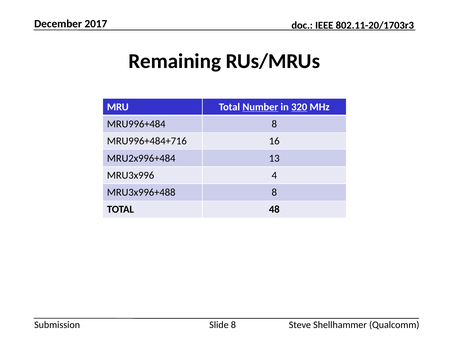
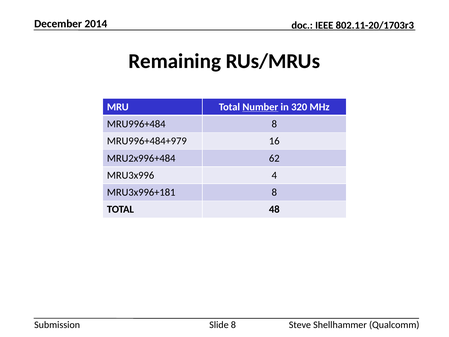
2017: 2017 -> 2014 (96, 24)
320 underline: present -> none (299, 107)
MRU996+484+716: MRU996+484+716 -> MRU996+484+979 (147, 141)
13: 13 -> 62 (274, 158)
MRU3x996+488: MRU3x996+488 -> MRU3x996+181 (141, 192)
